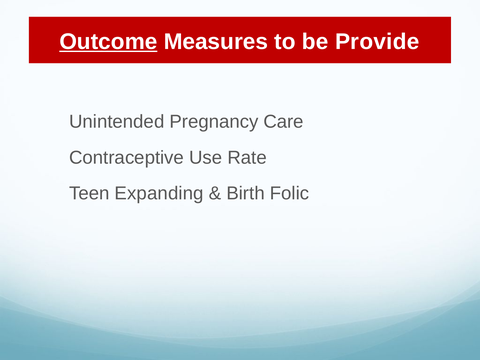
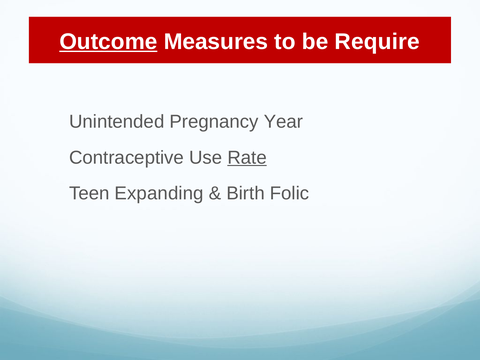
Provide: Provide -> Require (377, 42)
Care: Care -> Year (283, 122)
Rate underline: none -> present (247, 158)
